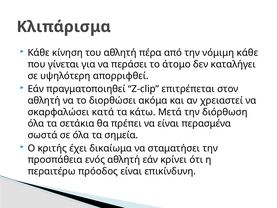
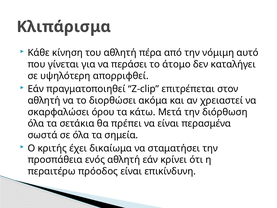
νόμιμη κάθε: κάθε -> αυτό (248, 53)
κατά: κατά -> όρου (103, 112)
